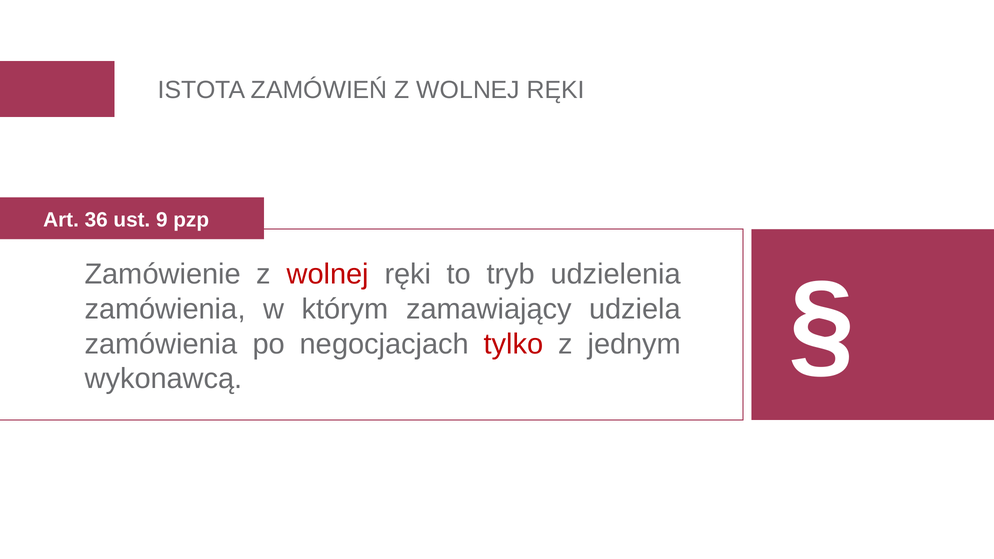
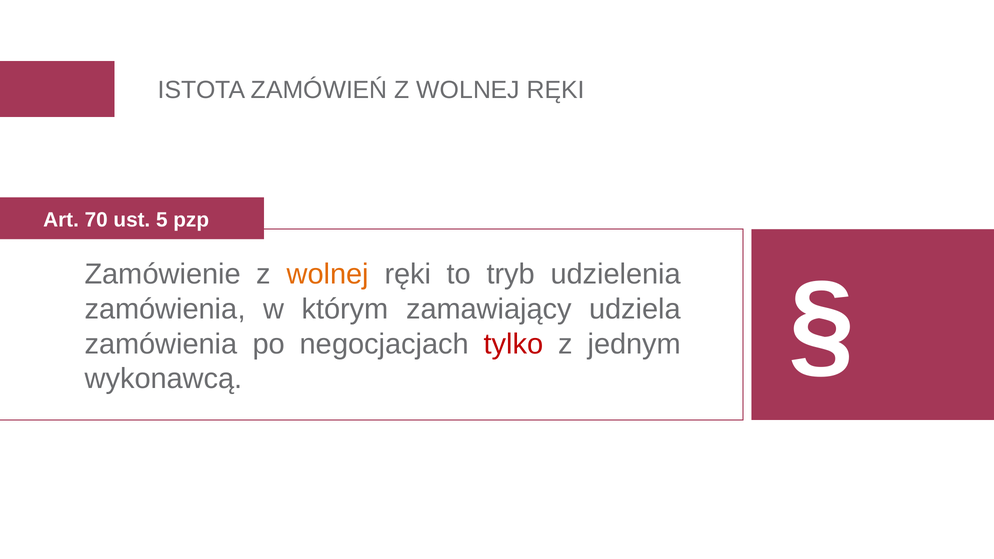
36: 36 -> 70 (96, 220)
9: 9 -> 5 (162, 220)
wolnej colour: red -> orange (328, 274)
